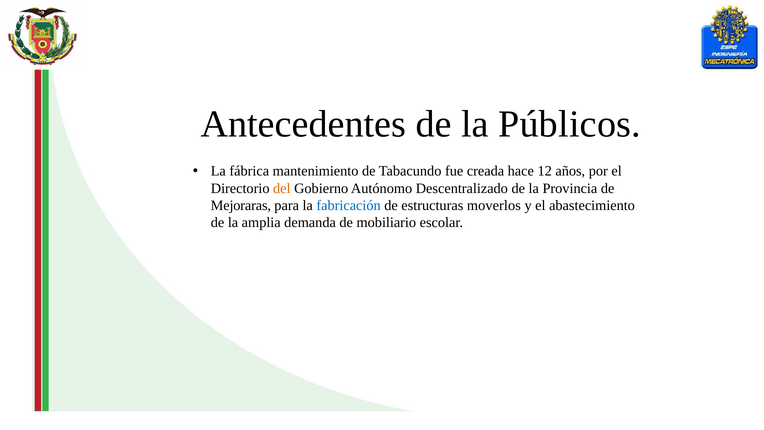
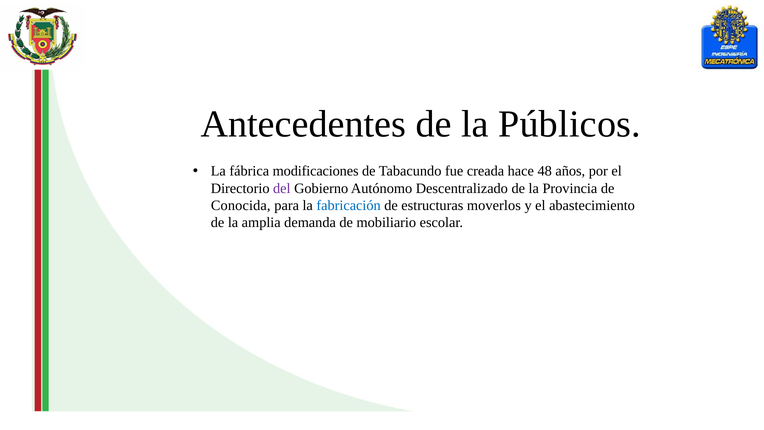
mantenimiento: mantenimiento -> modificaciones (316, 171)
12: 12 -> 48 (545, 171)
del colour: orange -> purple (282, 188)
Mejoraras: Mejoraras -> Conocida (241, 205)
